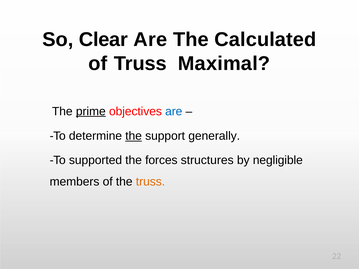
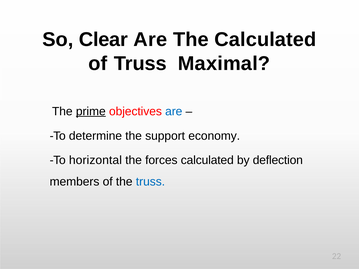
the underline: present -> none (134, 136)
generally: generally -> economy (214, 136)
supported: supported -> horizontal (95, 160)
forces structures: structures -> calculated (207, 160)
negligible: negligible -> deflection (278, 160)
truss colour: orange -> blue (150, 182)
